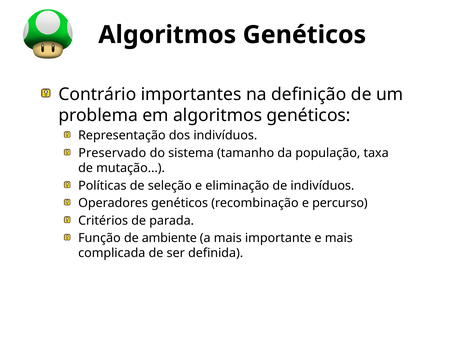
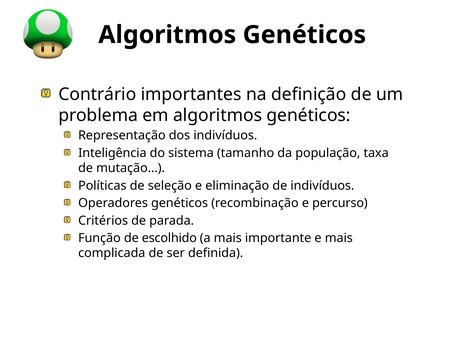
Preservado: Preservado -> Inteligência (112, 153)
ambiente: ambiente -> escolhido (169, 238)
